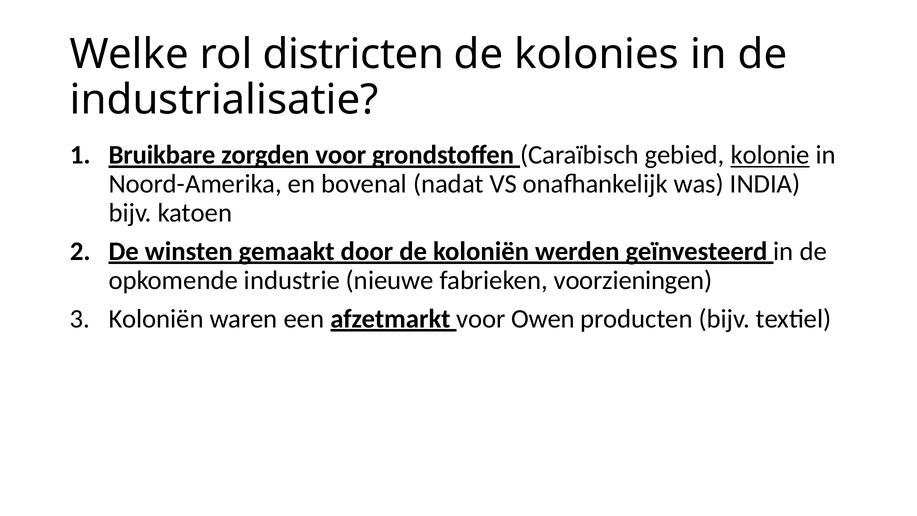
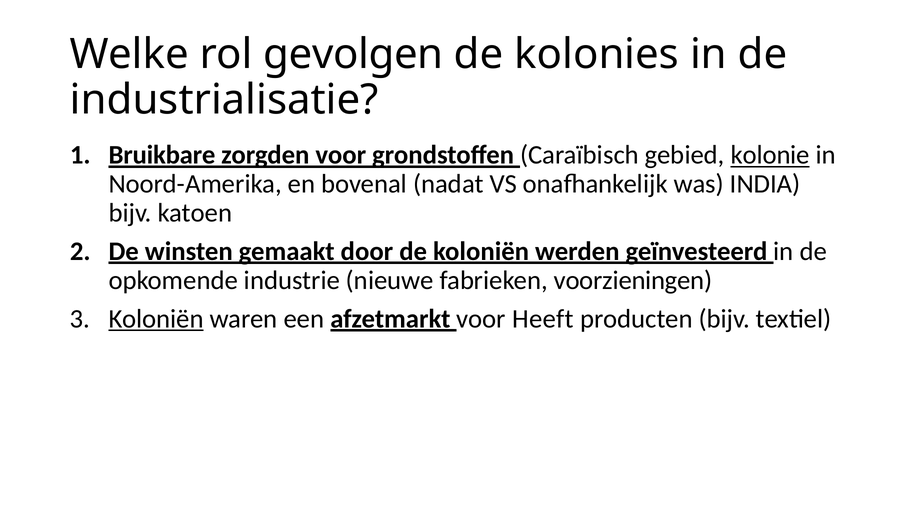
districten: districten -> gevolgen (353, 54)
Koloniën underline: none -> present (156, 319)
Owen: Owen -> Heeft (543, 319)
